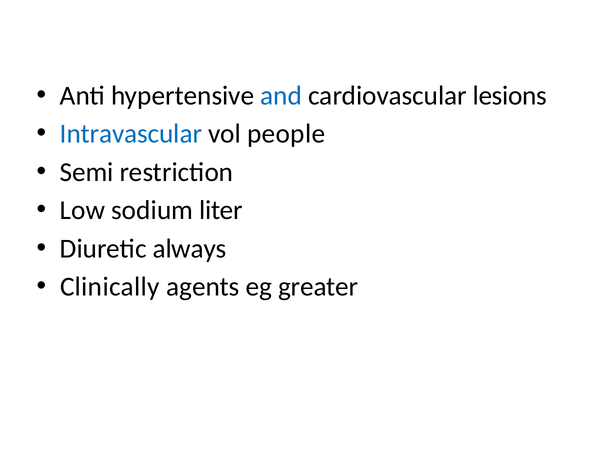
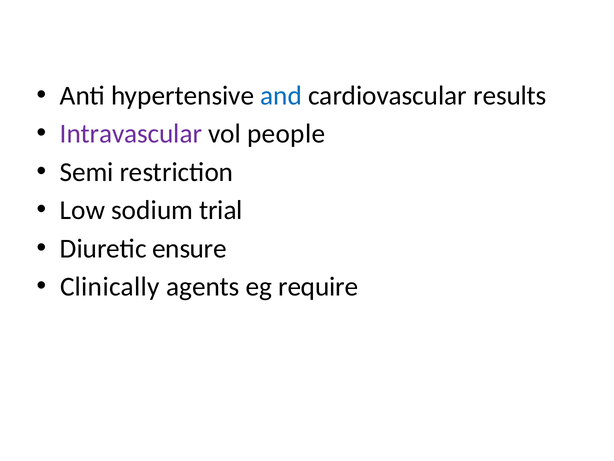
lesions: lesions -> results (510, 95)
Intravascular colour: blue -> purple (131, 134)
liter: liter -> trial (221, 210)
always: always -> ensure (189, 248)
greater: greater -> require (318, 286)
